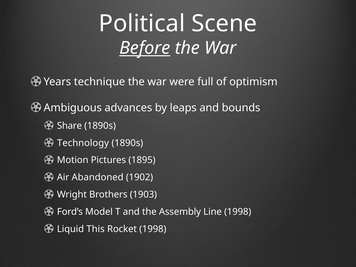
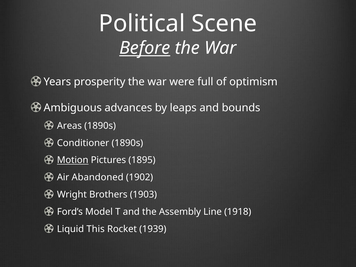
technique: technique -> prosperity (100, 82)
Share: Share -> Areas (69, 126)
Technology: Technology -> Conditioner (83, 143)
Motion underline: none -> present (73, 160)
Line 1998: 1998 -> 1918 (238, 212)
Rocket 1998: 1998 -> 1939 (153, 229)
